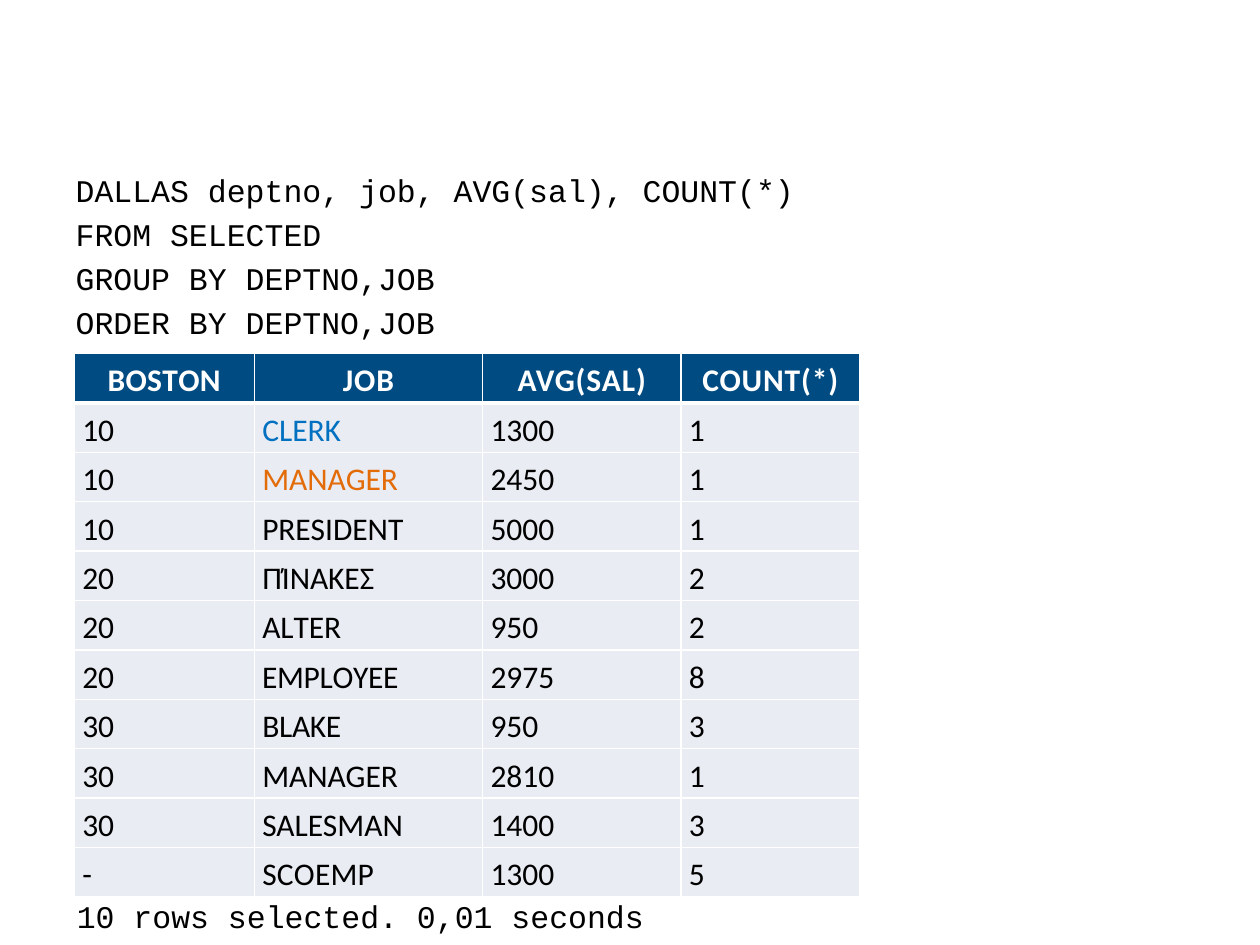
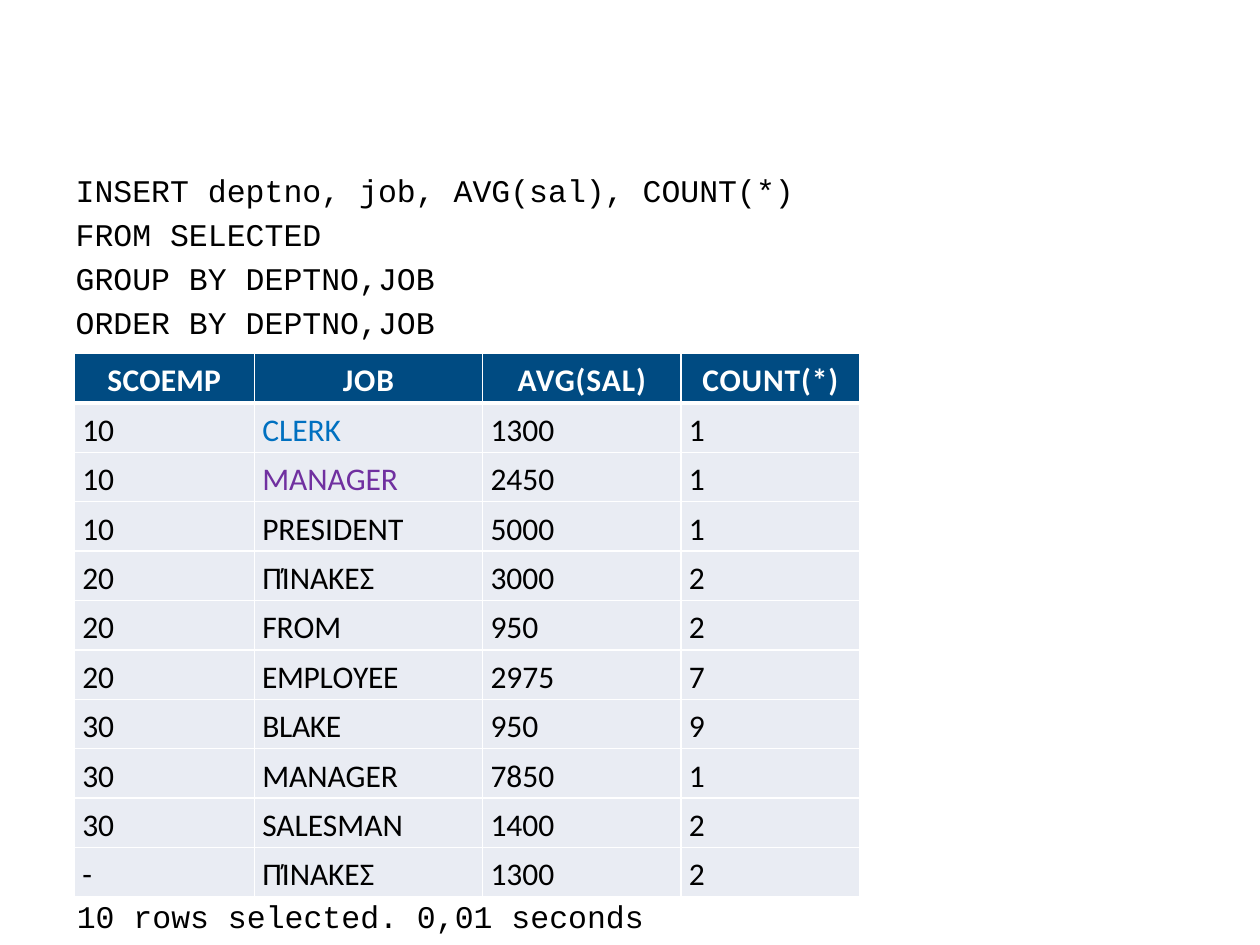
DALLAS: DALLAS -> INSERT (132, 192)
BOSTON: BOSTON -> SCOEMP (164, 381)
MANAGER colour: orange -> purple (330, 480)
20 ALTER: ALTER -> FROM (302, 628)
8: 8 -> 7 (697, 678)
950 3: 3 -> 9 (697, 727)
2810: 2810 -> 7850 (522, 777)
1400 3: 3 -> 2 (697, 826)
SCOEMP: SCOEMP -> ΠΊΝΑΚΕΣ (318, 875)
1300 5: 5 -> 2 (697, 875)
